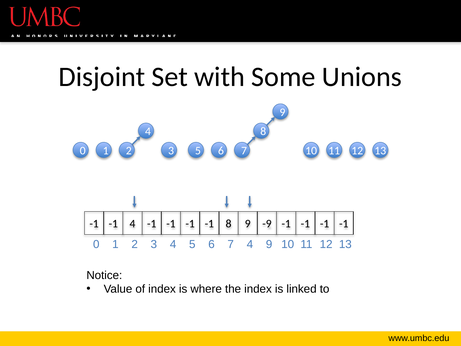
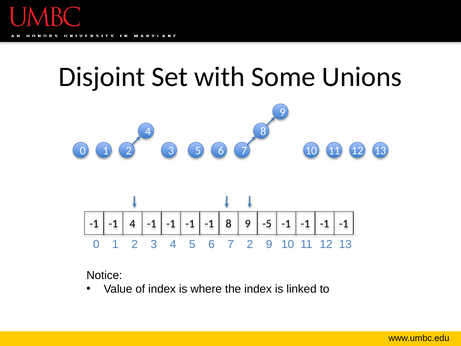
-9: -9 -> -5 (267, 224)
7 4: 4 -> 2 (250, 244)
